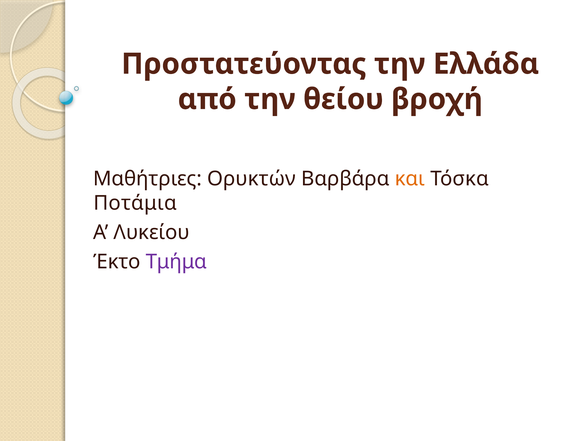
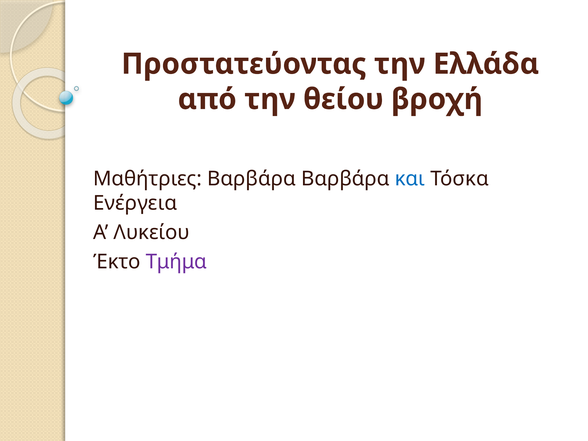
Μαθήτριες Ορυκτών: Ορυκτών -> Βαρβάρα (251, 179)
και colour: orange -> blue (410, 179)
Ποτάμια: Ποτάμια -> Ενέργεια (135, 203)
